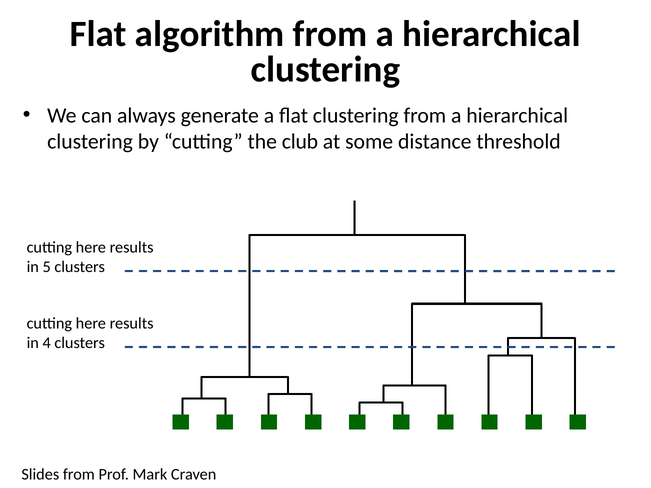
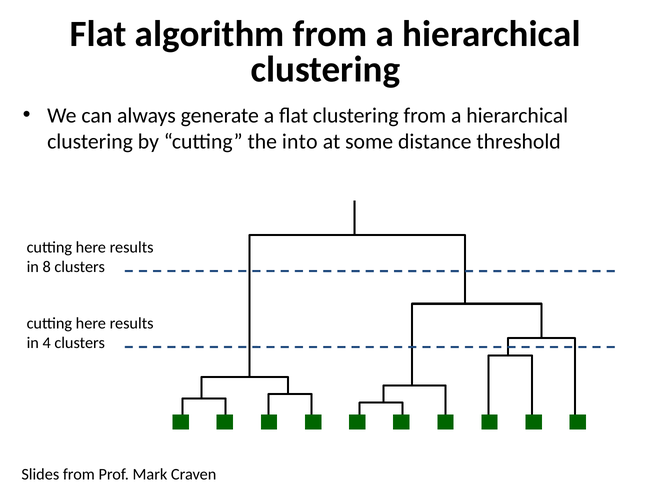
club: club -> into (300, 141)
5: 5 -> 8 (47, 267)
